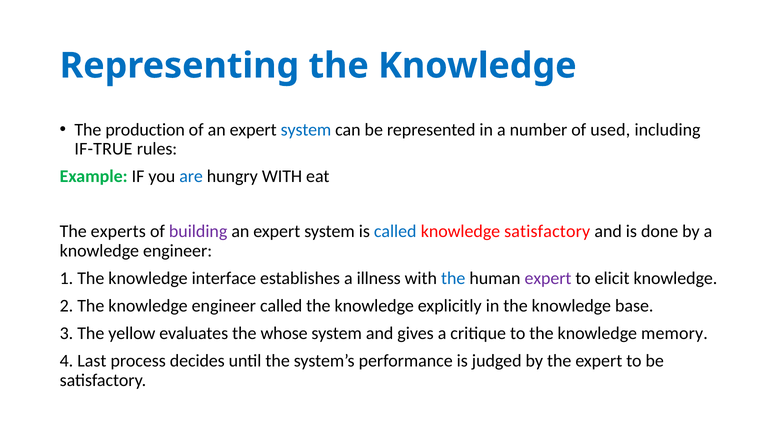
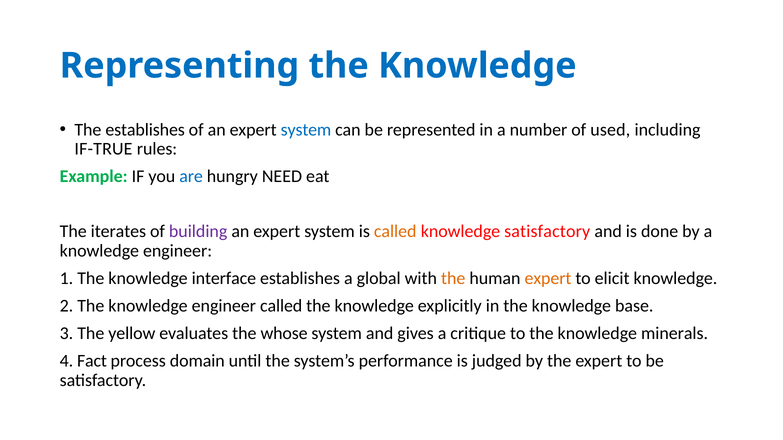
The production: production -> establishes (145, 130)
hungry WITH: WITH -> NEED (282, 177)
experts: experts -> iterates (118, 232)
called colour: blue -> orange (395, 232)
illness: illness -> global (379, 279)
the colour: blue -> orange (453, 279)
expert colour: purple -> orange (548, 279)
memory: memory -> minerals (675, 334)
Last: Last -> Fact (92, 361)
decides: decides -> domain (197, 361)
